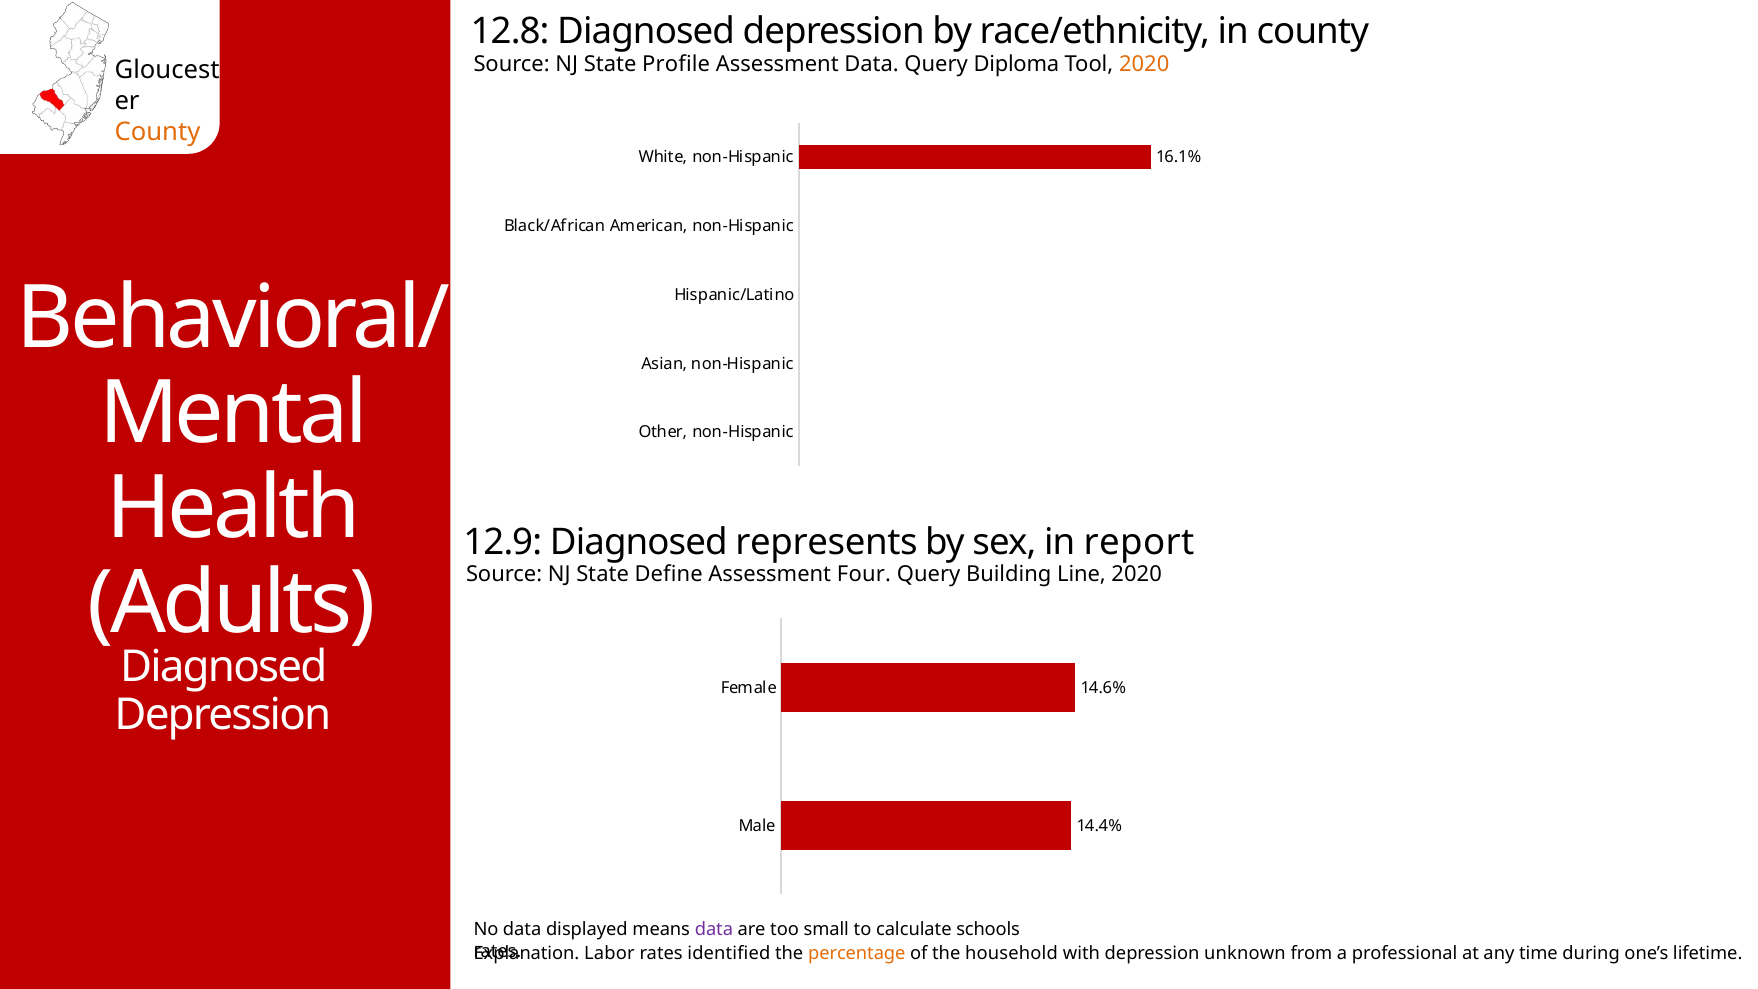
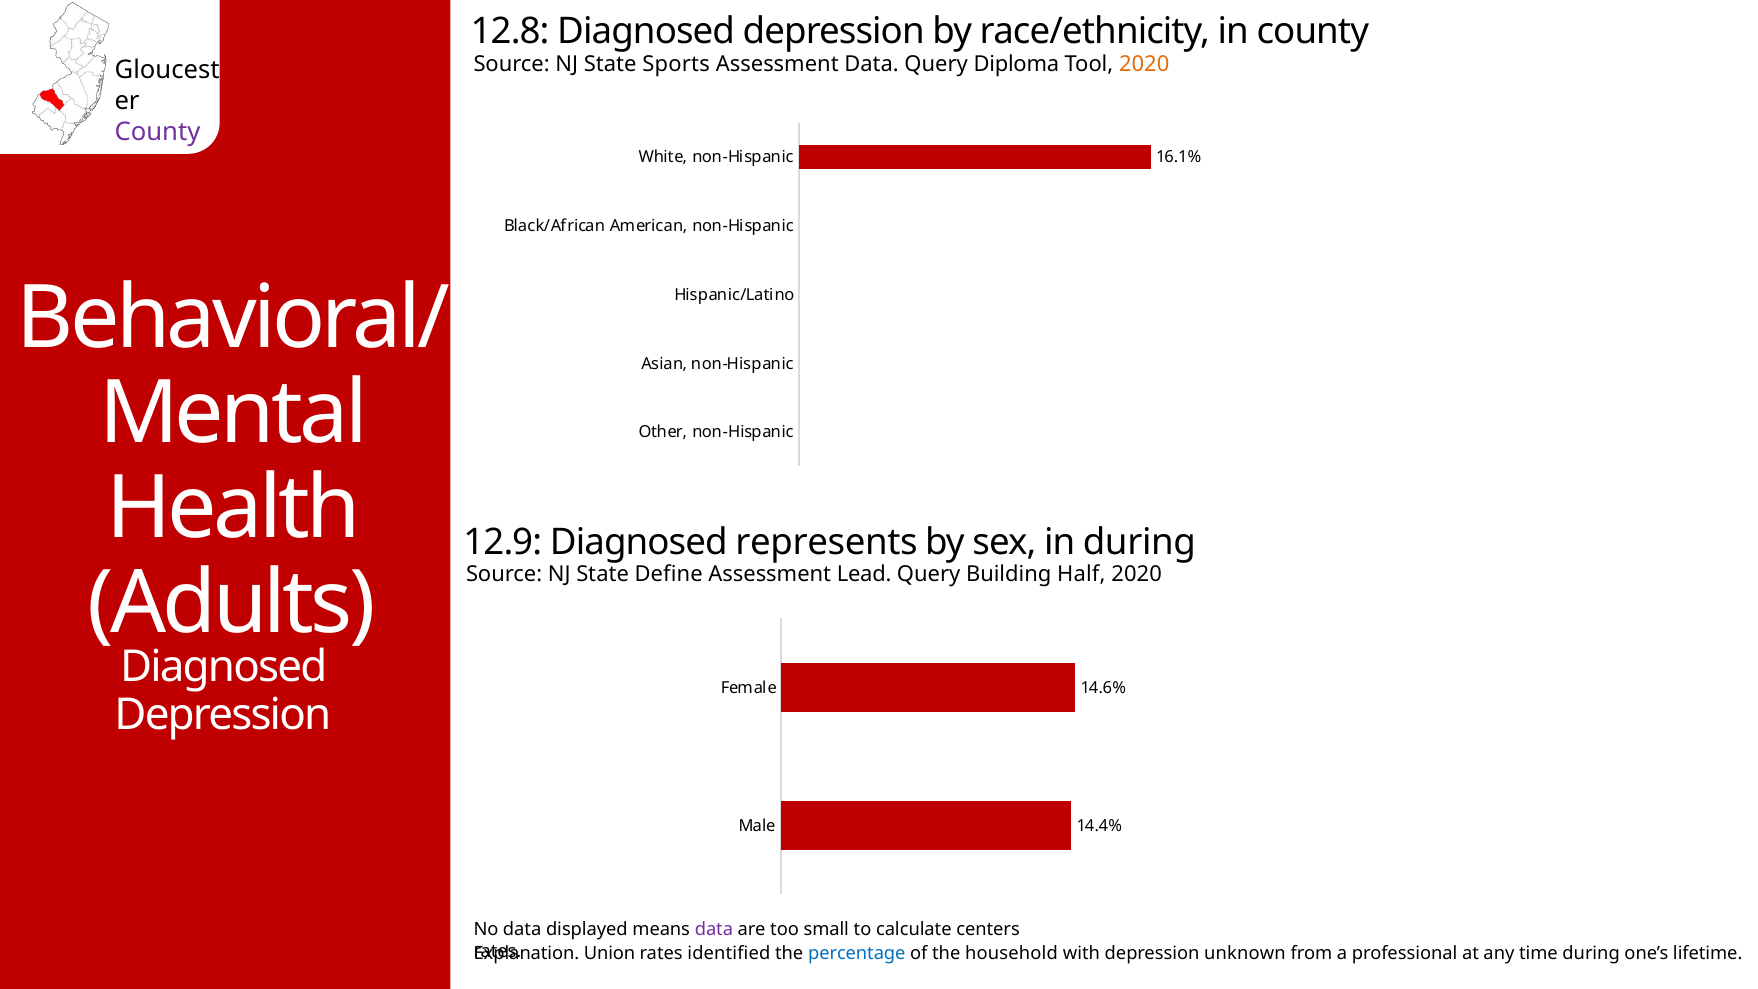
Profile: Profile -> Sports (676, 64)
County colour: orange -> purple (158, 132)
in report: report -> during (1139, 542)
Four: Four -> Lead (864, 574)
Line: Line -> Half (1081, 574)
schools: schools -> centers (988, 929)
Labor: Labor -> Union (610, 954)
percentage colour: orange -> blue (857, 954)
